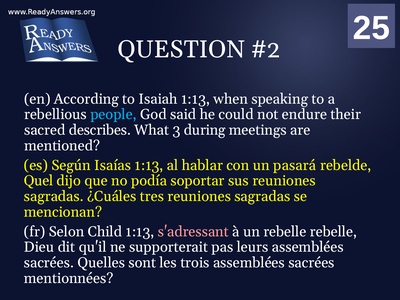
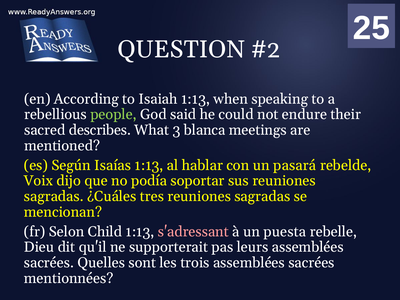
people colour: light blue -> light green (114, 115)
during: during -> blanca (205, 130)
Quel: Quel -> Voix (38, 181)
un rebelle: rebelle -> puesta (285, 232)
